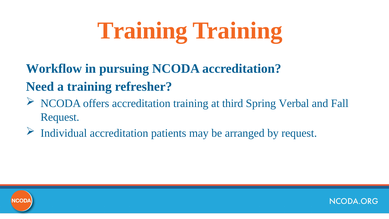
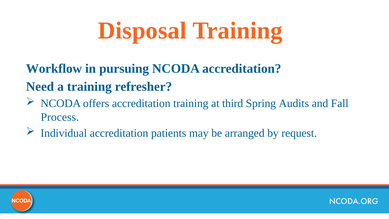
Training: Training -> Disposal (142, 31)
Verbal: Verbal -> Audits (294, 103)
Request: Request -> Process (60, 117)
